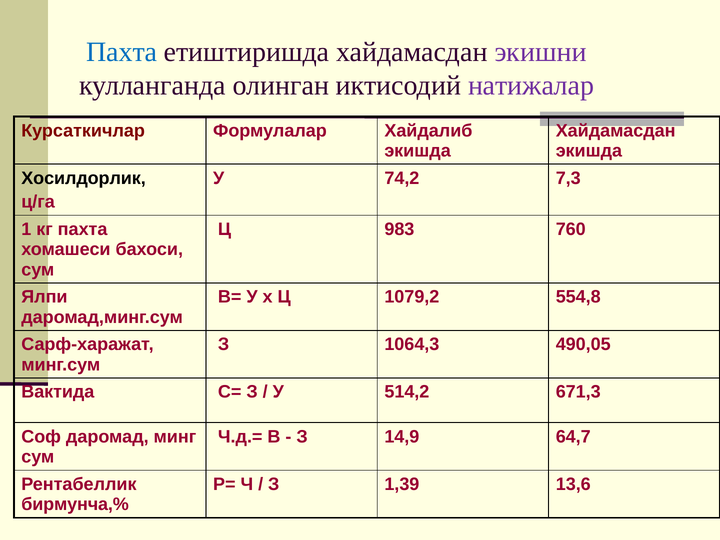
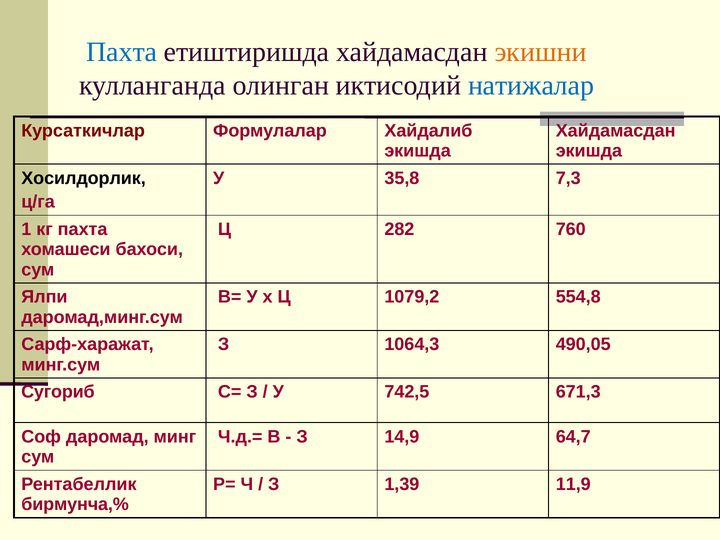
экишни colour: purple -> orange (541, 52)
натижалар colour: purple -> blue (531, 86)
74,2: 74,2 -> 35,8 (402, 178)
983: 983 -> 282 (399, 229)
Вактида: Вактида -> Сугориб (58, 392)
514,2: 514,2 -> 742,5 (407, 392)
13,6: 13,6 -> 11,9 (573, 484)
